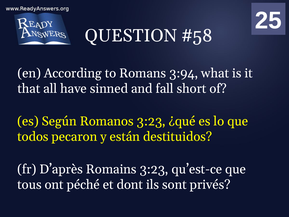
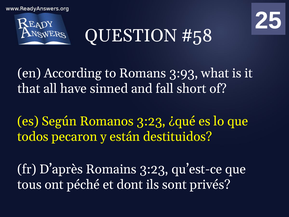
3:94: 3:94 -> 3:93 (184, 73)
